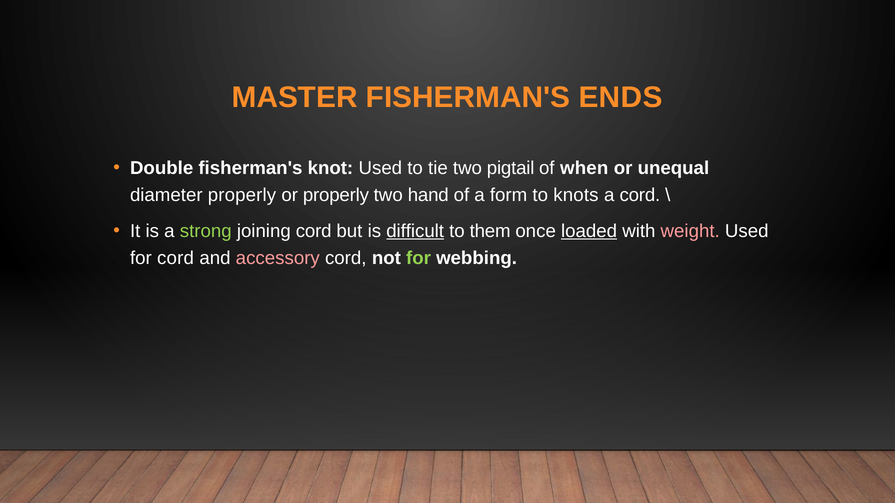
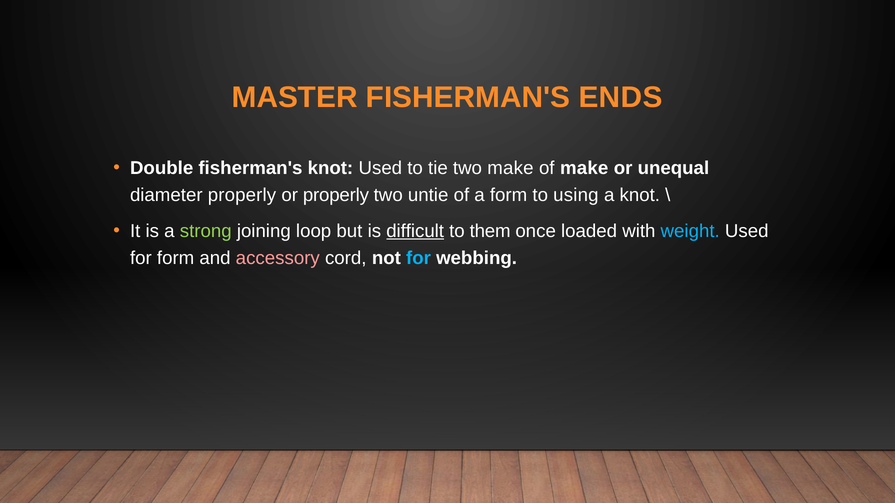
two pigtail: pigtail -> make (510, 168)
of when: when -> make (584, 168)
hand: hand -> untie (428, 195)
knots: knots -> using (576, 195)
a cord: cord -> knot (640, 195)
joining cord: cord -> loop (314, 231)
loaded underline: present -> none (589, 231)
weight colour: pink -> light blue (690, 231)
for cord: cord -> form (176, 258)
for colour: light green -> light blue (419, 258)
